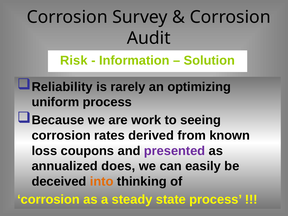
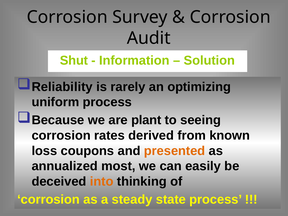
Risk: Risk -> Shut (74, 60)
work: work -> plant (146, 120)
presented colour: purple -> orange (175, 151)
does: does -> most (118, 166)
